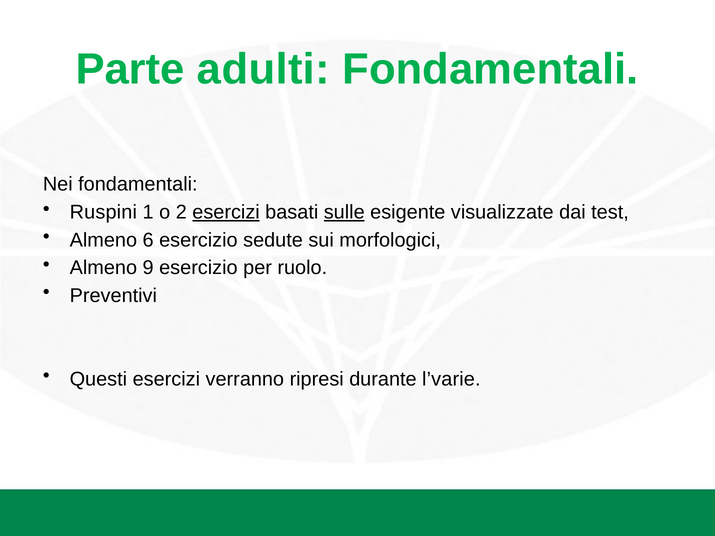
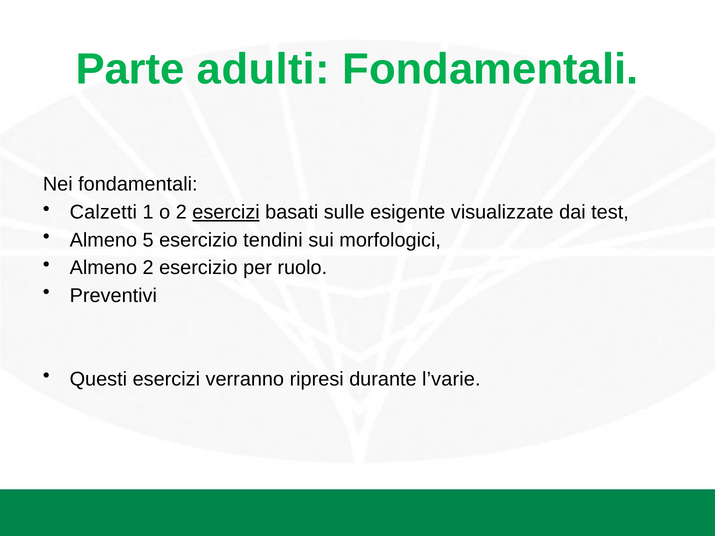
Ruspini: Ruspini -> Calzetti (103, 212)
sulle underline: present -> none (344, 212)
6: 6 -> 5 (148, 240)
sedute: sedute -> tendini (273, 240)
Almeno 9: 9 -> 2 (148, 268)
